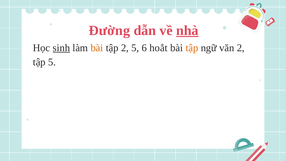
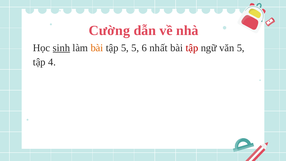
Đường: Đường -> Cường (109, 30)
nhà underline: present -> none (187, 30)
tập 2: 2 -> 5 (125, 48)
hoắt: hoắt -> nhất (159, 48)
tập colour: orange -> red (192, 48)
văn 2: 2 -> 5 (241, 48)
tập 5: 5 -> 4 (52, 62)
